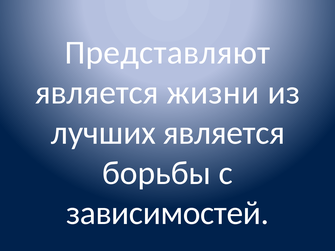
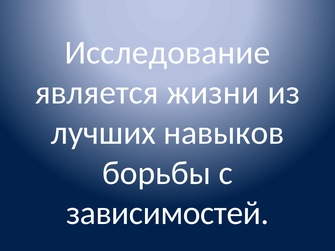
Представляют: Представляют -> Исследование (167, 53)
лучших является: является -> навыков (224, 133)
